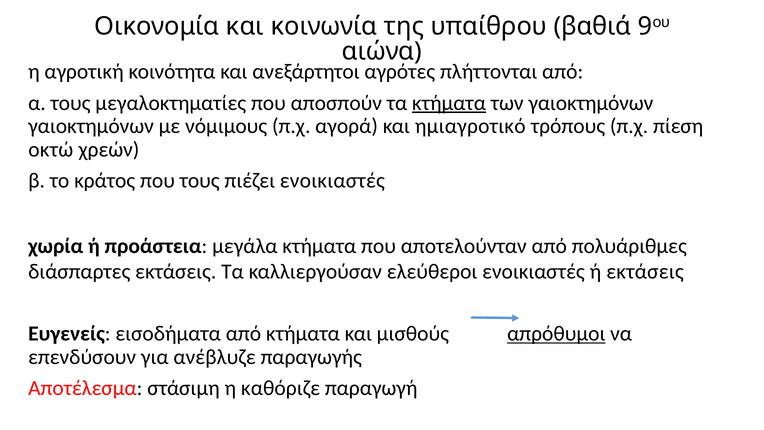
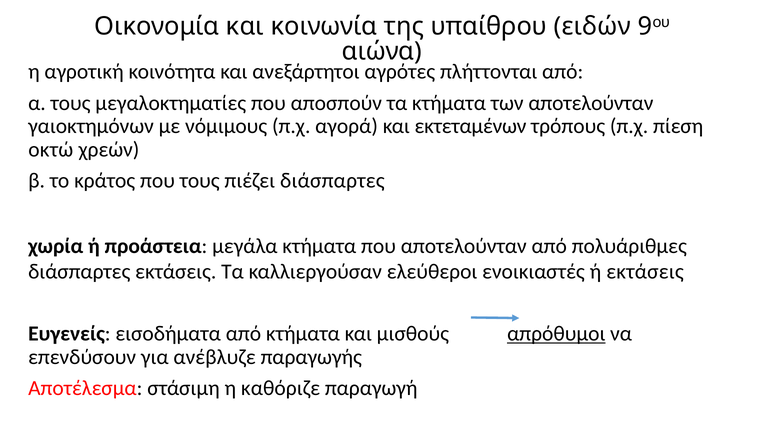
βαθιά: βαθιά -> ειδών (592, 26)
κτήματα underline: present -> none (449, 103)
των γαιοκτημόνων: γαιοκτημόνων -> αποτελούνταν (591, 103)
ημιαγροτικό: ημιαγροτικό -> εκτεταμένων (471, 126)
πιέζει ενοικιαστές: ενοικιαστές -> διάσπαρτες (332, 181)
